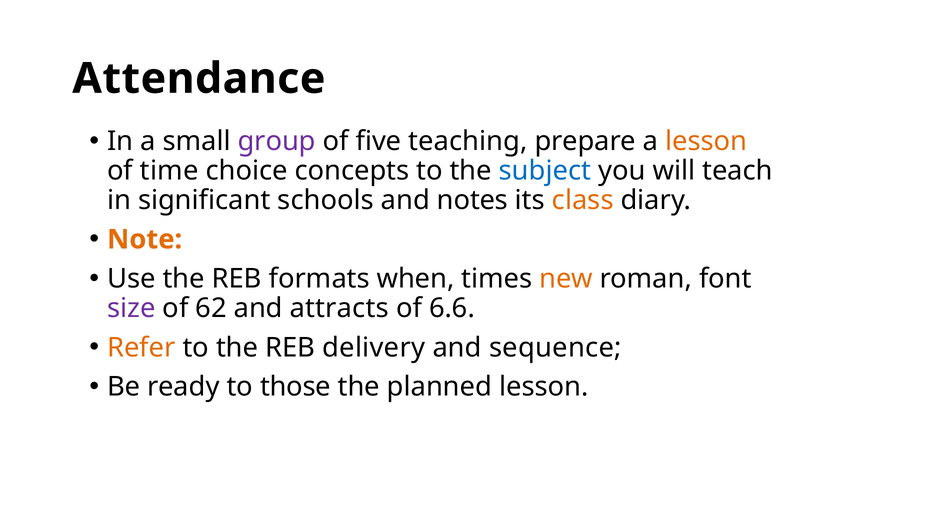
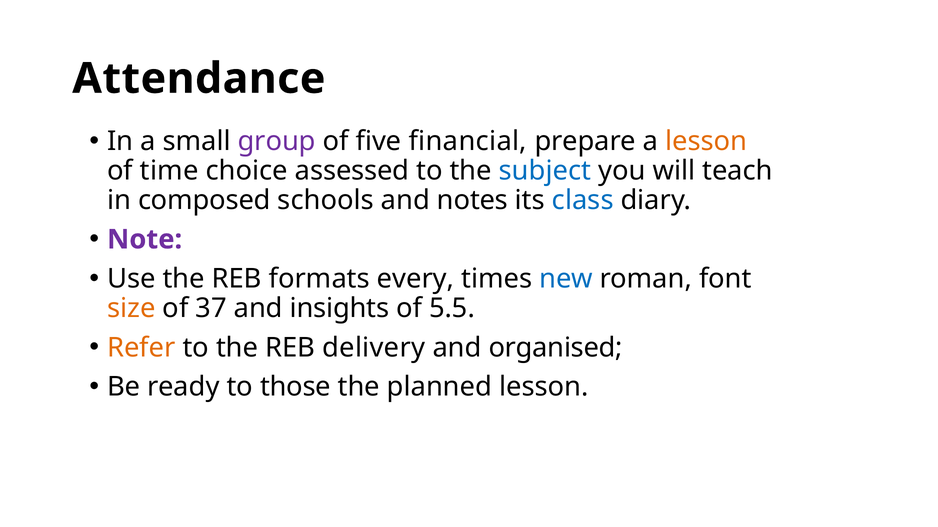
teaching: teaching -> financial (468, 141)
concepts: concepts -> assessed (352, 171)
significant: significant -> composed (204, 200)
class colour: orange -> blue (583, 200)
Note colour: orange -> purple (145, 240)
when: when -> every (416, 279)
new colour: orange -> blue (566, 279)
size colour: purple -> orange (131, 309)
62: 62 -> 37 (211, 309)
attracts: attracts -> insights (340, 309)
6.6: 6.6 -> 5.5 (452, 309)
sequence: sequence -> organised (556, 348)
